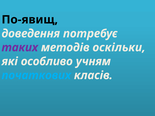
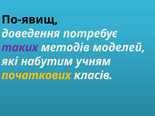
оскільки: оскільки -> моделей (119, 48)
особливо: особливо -> набутим (47, 62)
початкових colour: light blue -> yellow (36, 75)
